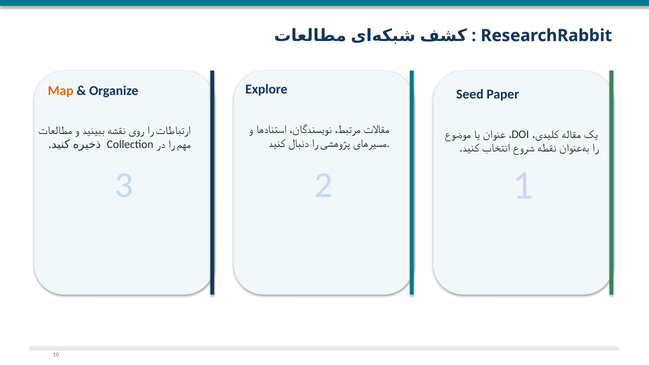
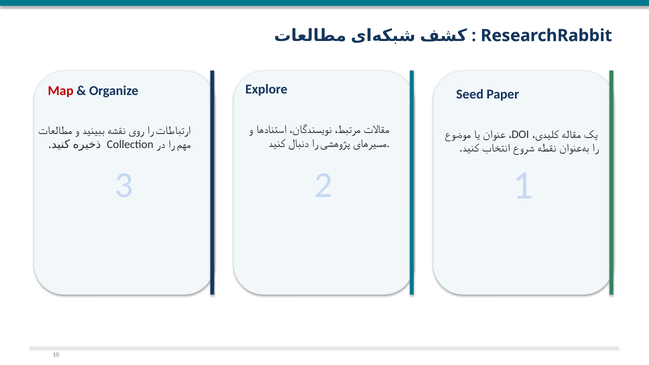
Map colour: orange -> red (61, 91)
